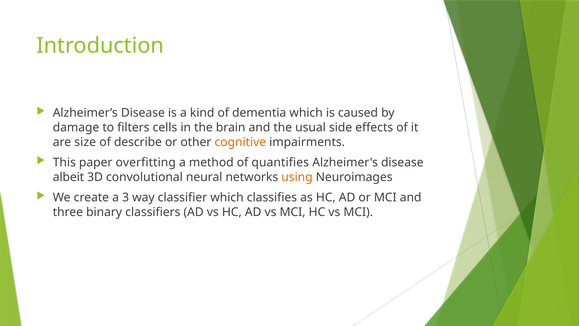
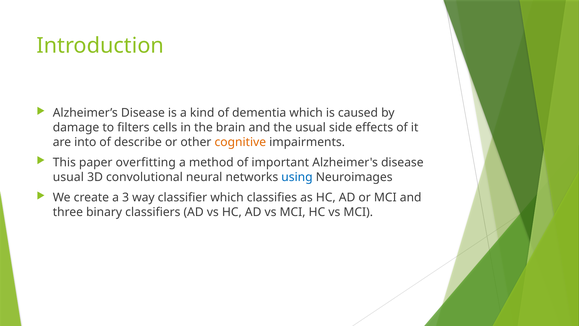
size: size -> into (85, 142)
quantifies: quantifies -> important (280, 162)
albeit: albeit -> usual (68, 177)
using colour: orange -> blue (297, 177)
